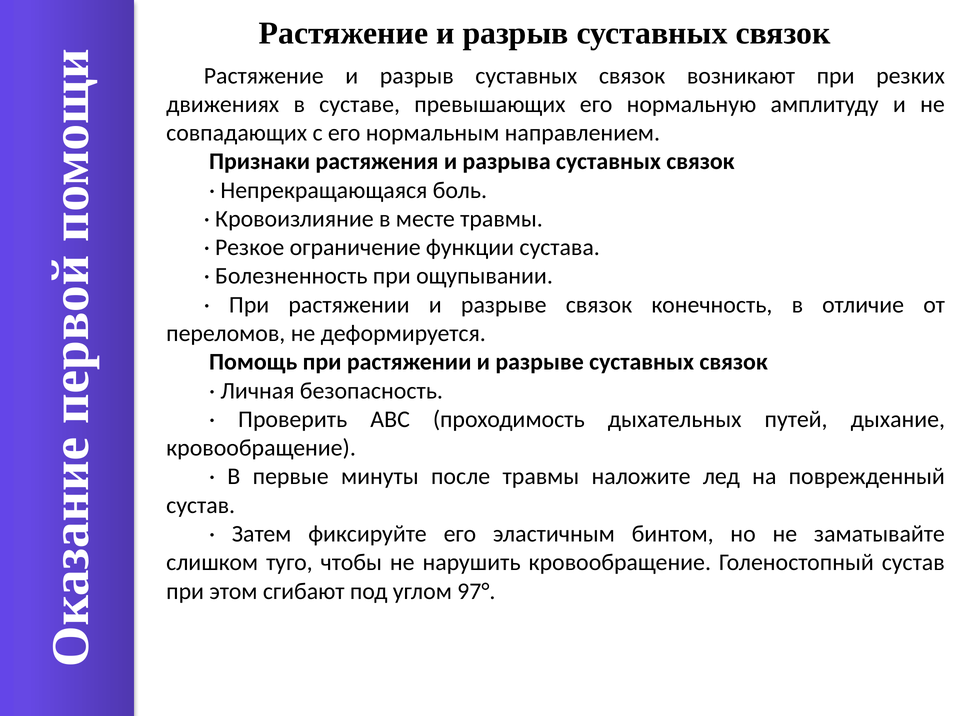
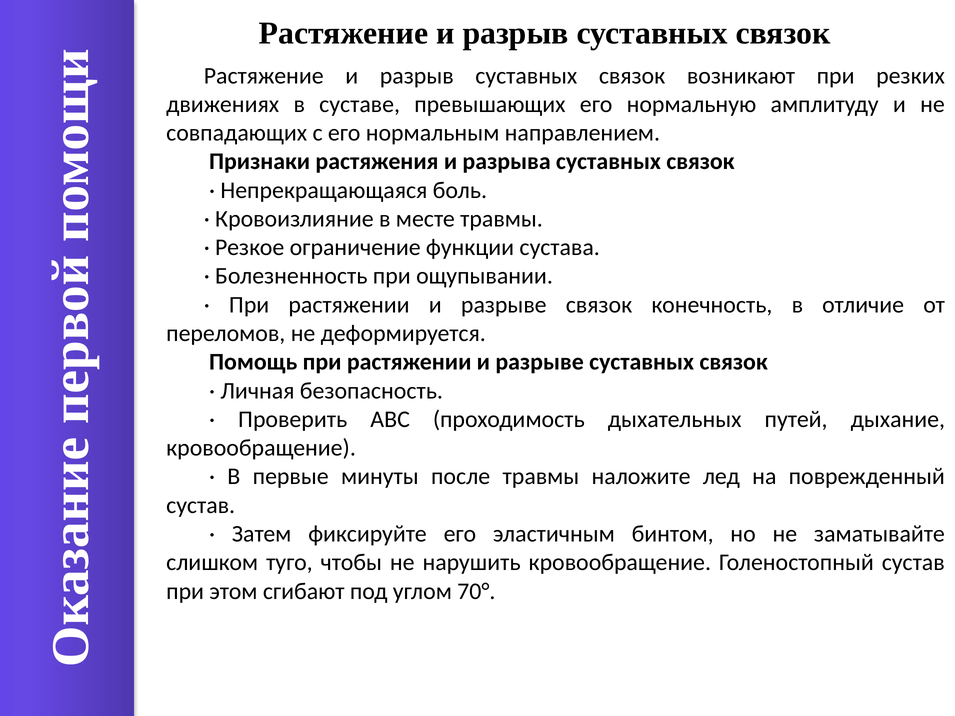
97°: 97° -> 70° (476, 591)
